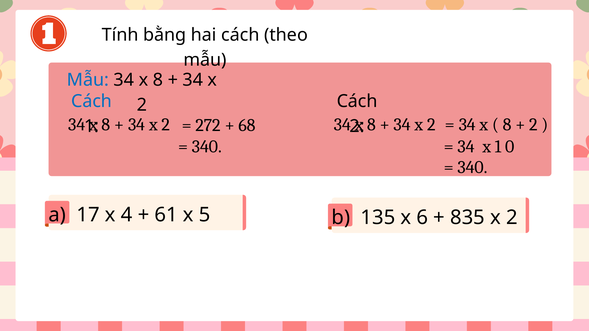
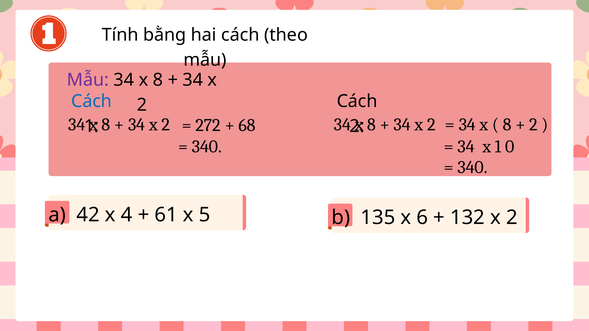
Mẫu colour: blue -> purple (88, 80)
17: 17 -> 42 (88, 215)
835: 835 -> 132 (468, 218)
